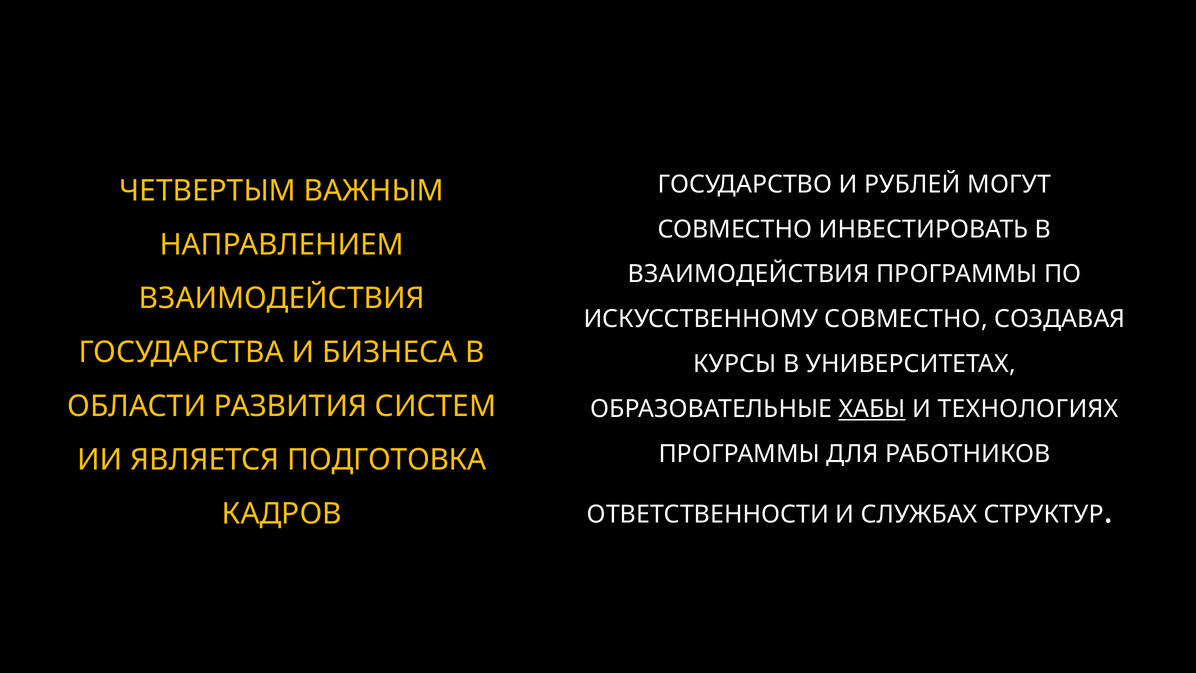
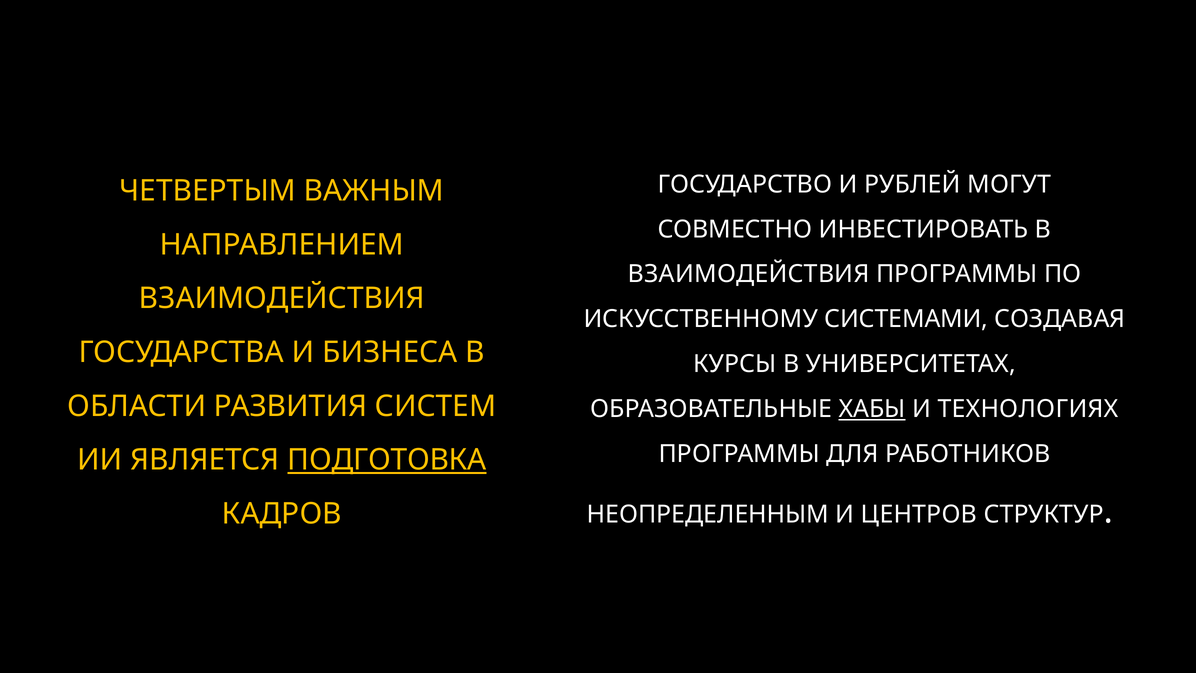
ИСКУССТВЕННОМУ СОВМЕСТНО: СОВМЕСТНО -> СИСТЕМАМИ (906, 319)
ПОДГОТОВКА underline: none -> present (387, 460)
ОТВЕТСТВЕННОСТИ: ОТВЕТСТВЕННОСТИ -> НЕОПРЕДЕЛЕННЫМ (708, 514)
СЛУЖБАХ: СЛУЖБАХ -> ЦЕНТРОВ (919, 514)
